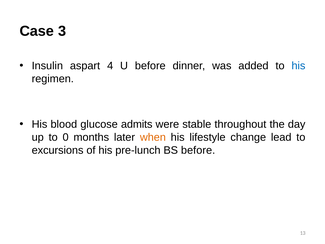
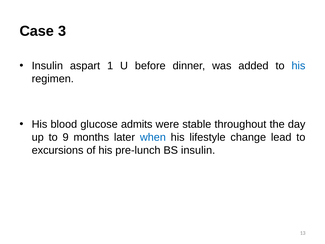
4: 4 -> 1 (110, 66)
0: 0 -> 9 (66, 137)
when colour: orange -> blue (153, 137)
BS before: before -> insulin (198, 150)
